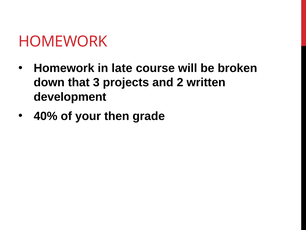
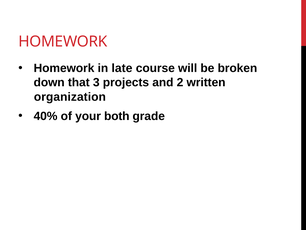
development: development -> organization (70, 97)
then: then -> both (117, 116)
